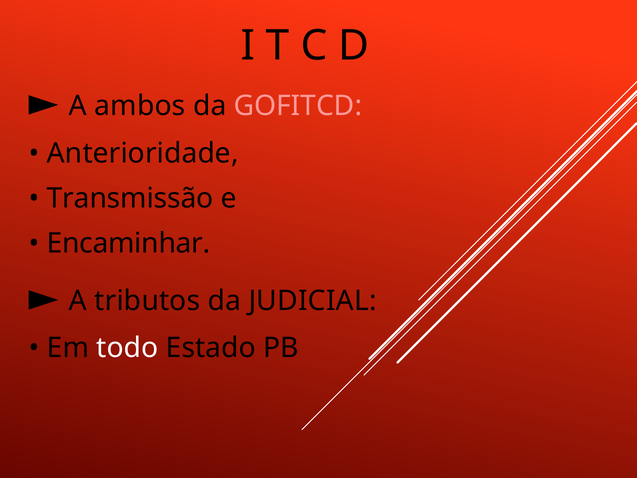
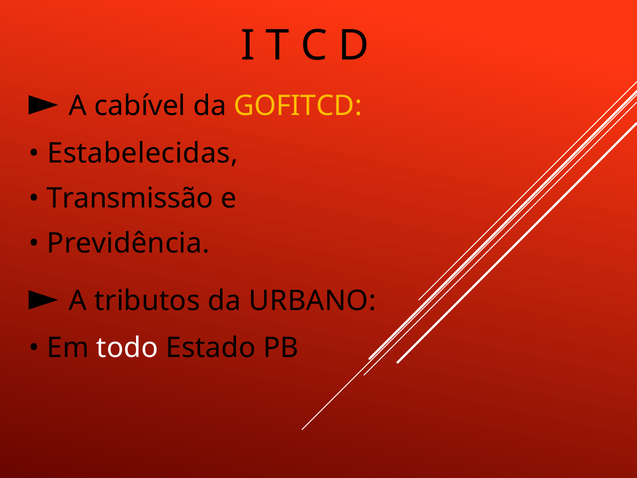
ambos: ambos -> cabível (140, 106)
GOFITCD colour: pink -> yellow (298, 106)
Anterioridade: Anterioridade -> Estabelecidas (143, 153)
Encaminhar: Encaminhar -> Previdência (128, 243)
JUDICIAL: JUDICIAL -> URBANO (313, 301)
